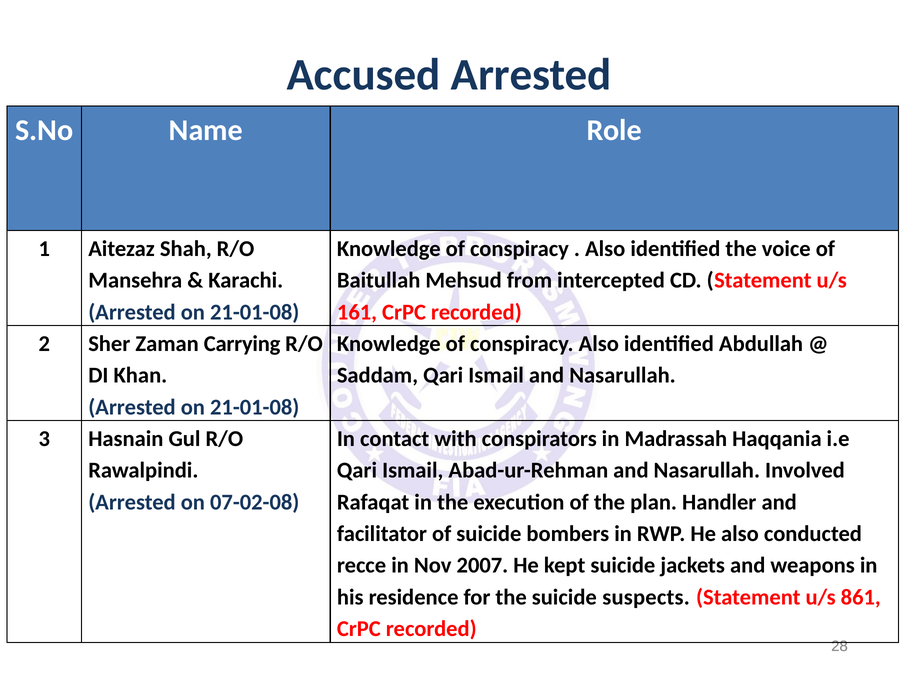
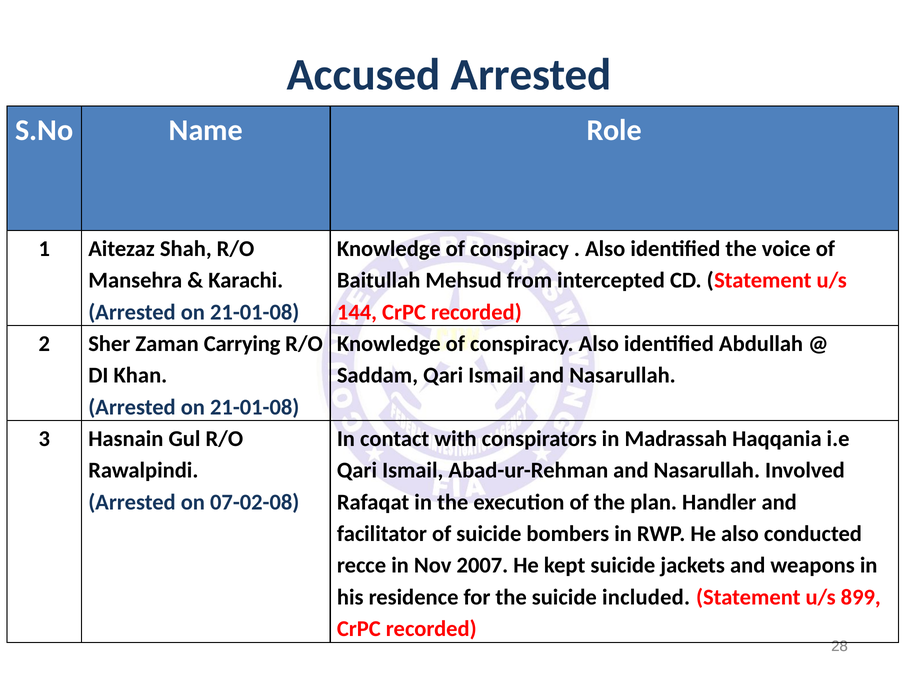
161: 161 -> 144 (357, 312)
suspects: suspects -> included (646, 597)
861: 861 -> 899 (861, 597)
